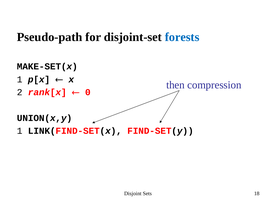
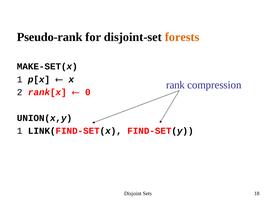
Pseudo-path: Pseudo-path -> Pseudo-rank (50, 37)
forests colour: blue -> orange (182, 37)
then: then -> rank (176, 85)
